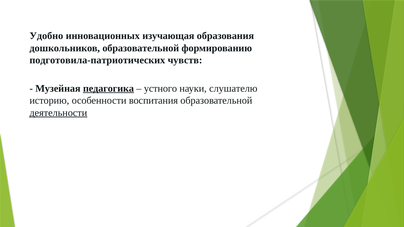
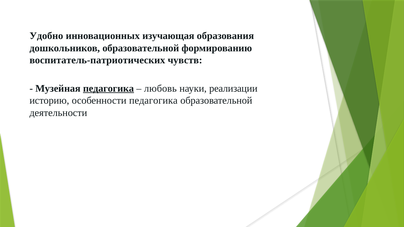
подготовила-патриотических: подготовила-патриотических -> воспитатель-патриотических (97, 60)
устного: устного -> любовь (160, 89)
слушателю: слушателю -> реализации (233, 89)
особенности воспитания: воспитания -> педагогика (153, 101)
деятельности underline: present -> none (58, 113)
